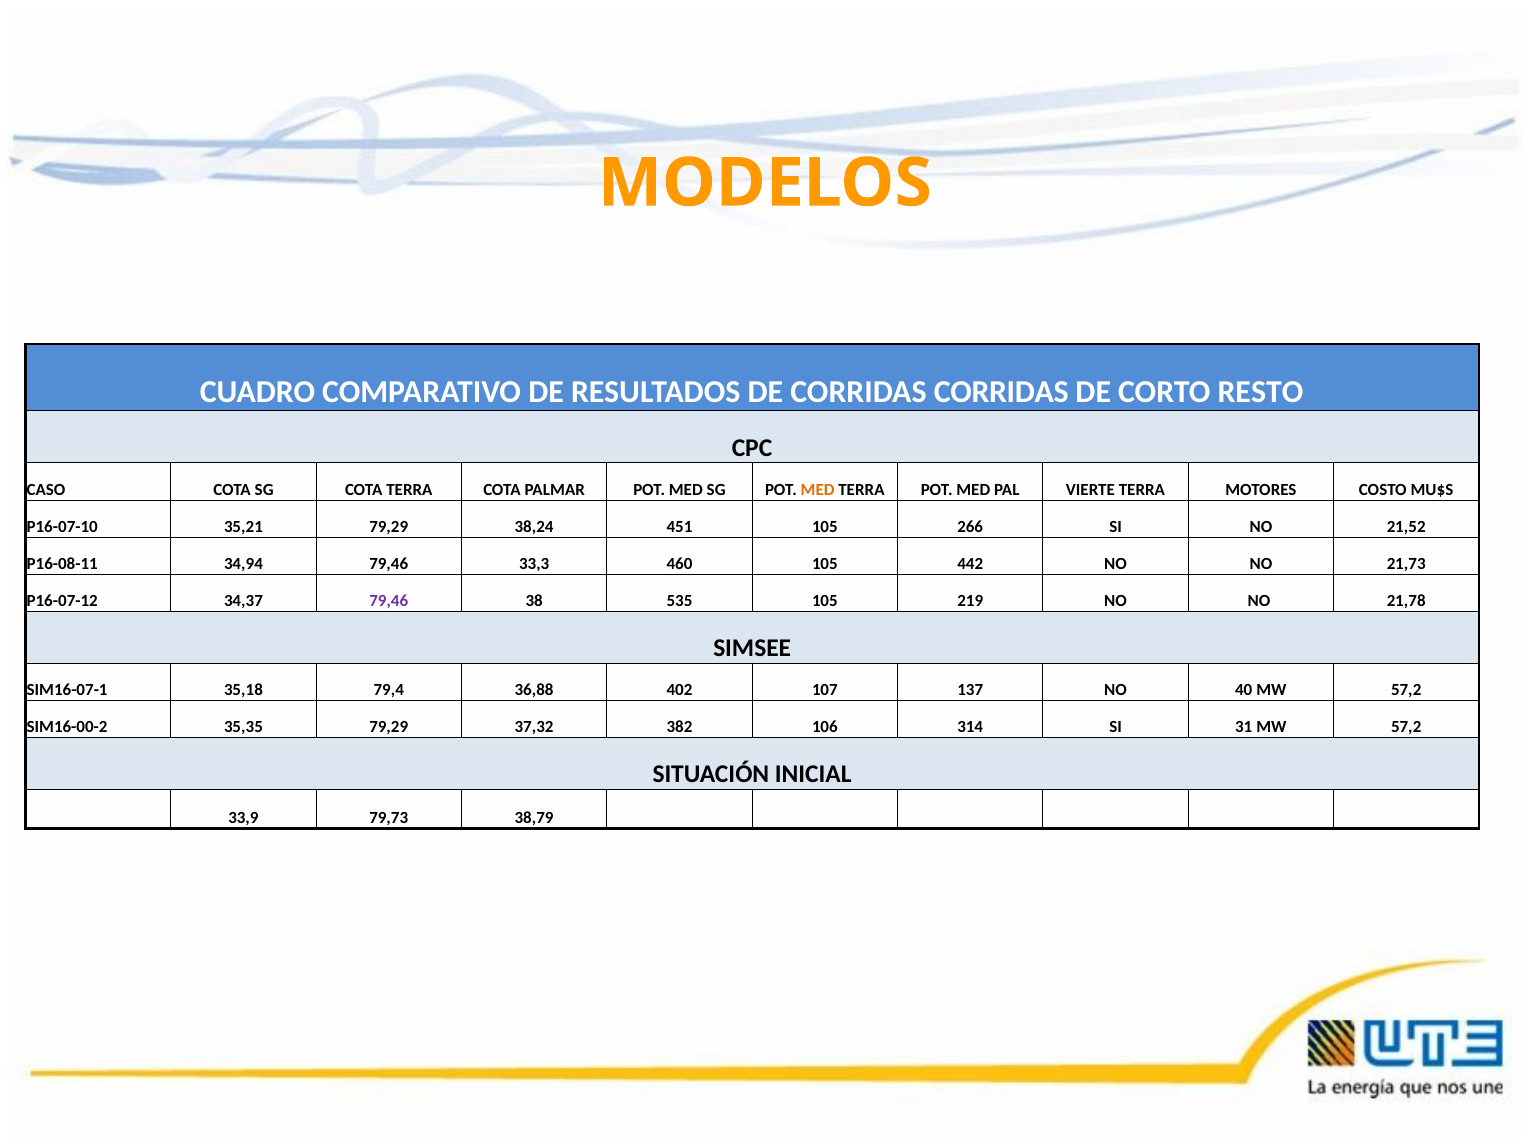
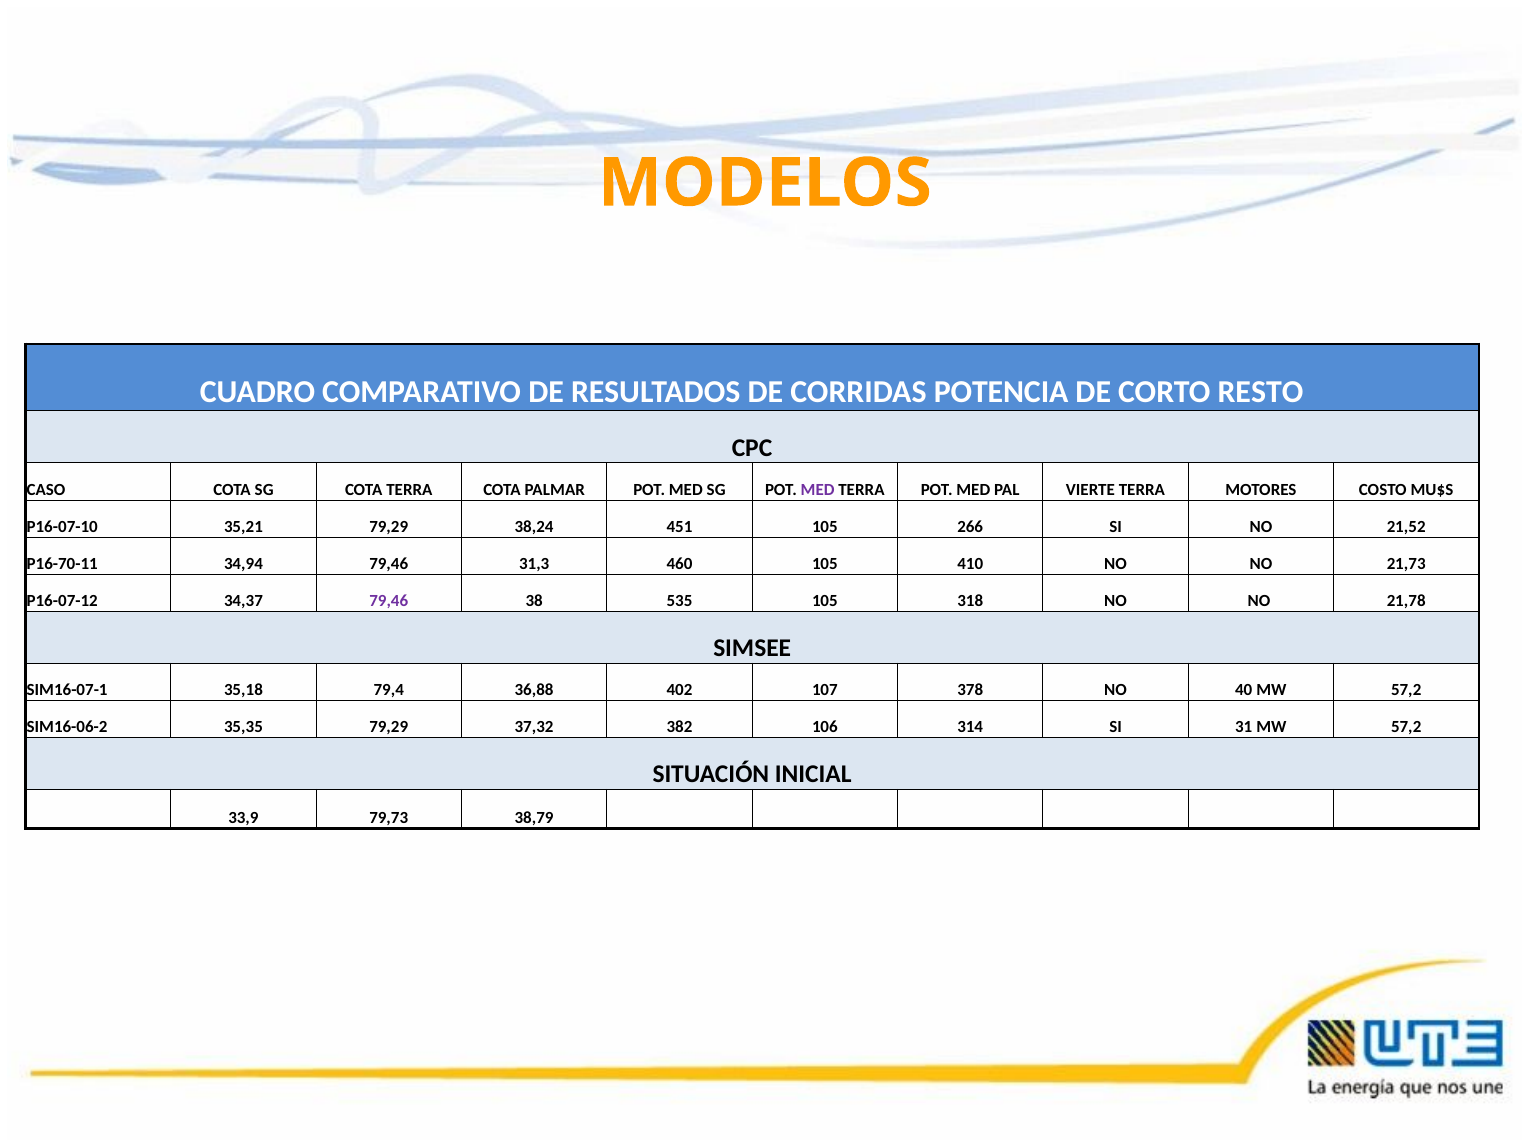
CORRIDAS CORRIDAS: CORRIDAS -> POTENCIA (1001, 392)
MED colour: orange -> purple (818, 490)
P16-08-11: P16-08-11 -> P16-70-11 (62, 564)
33,3: 33,3 -> 31,3 (534, 564)
442: 442 -> 410 (970, 564)
219: 219 -> 318 (970, 601)
137: 137 -> 378 (970, 690)
SIM16-00-2: SIM16-00-2 -> SIM16-06-2 (67, 728)
